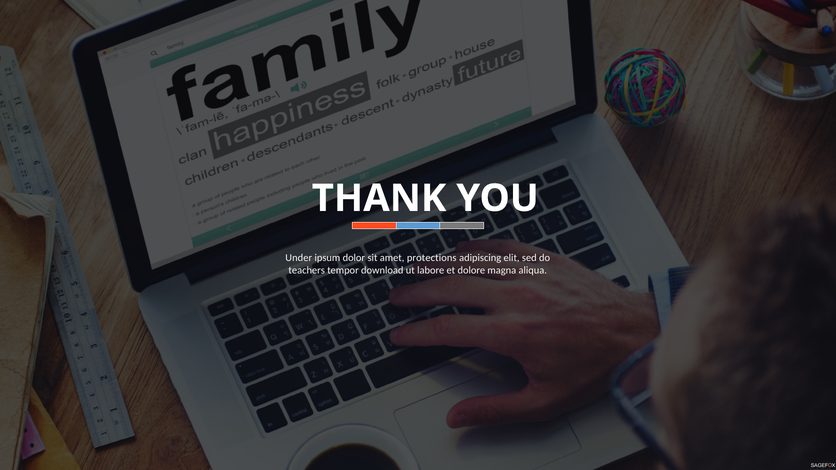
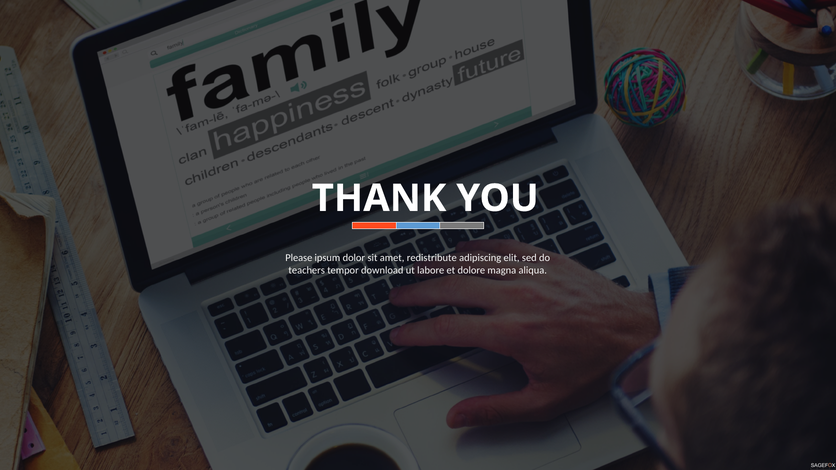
Under: Under -> Please (299, 258)
protections: protections -> redistribute (432, 258)
